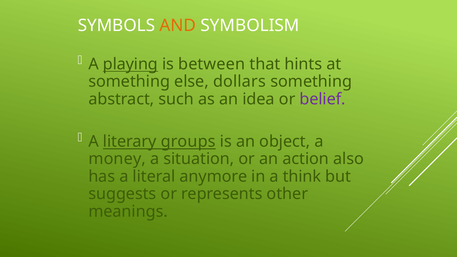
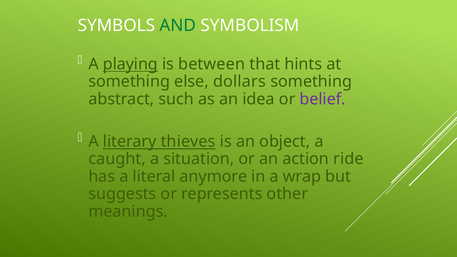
AND colour: orange -> green (178, 25)
groups: groups -> thieves (188, 142)
money: money -> caught (117, 159)
also: also -> ride (348, 159)
think: think -> wrap (302, 177)
